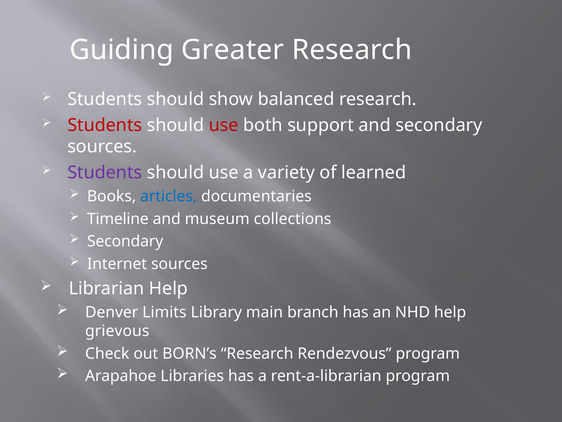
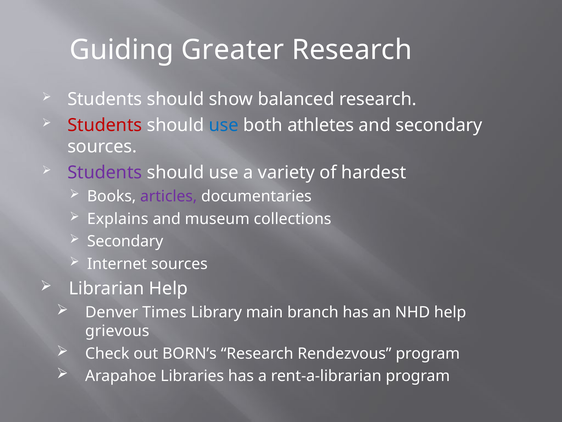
use colour: red -> blue (224, 125)
support: support -> athletes (321, 125)
learned: learned -> hardest (374, 172)
articles colour: blue -> purple (169, 196)
Timeline: Timeline -> Explains (118, 219)
Limits: Limits -> Times (164, 312)
